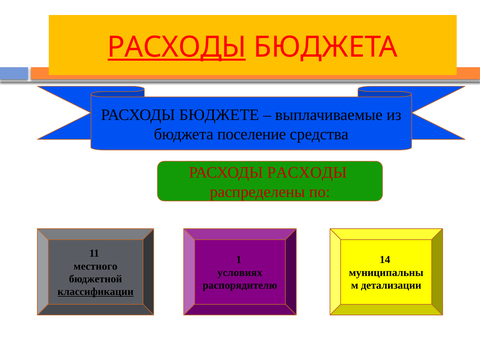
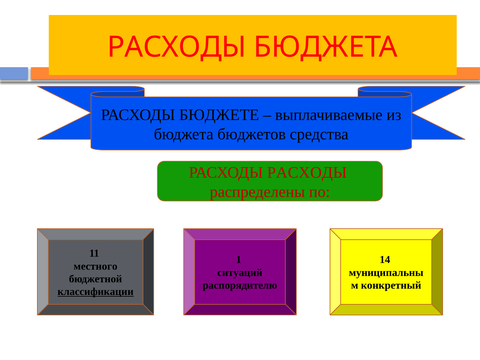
РАСХОДЫ underline: present -> none (177, 47)
поселение: поселение -> бюджетов (252, 134)
условиях: условиях -> ситуаций (240, 273)
детализации: детализации -> конкретный (391, 285)
